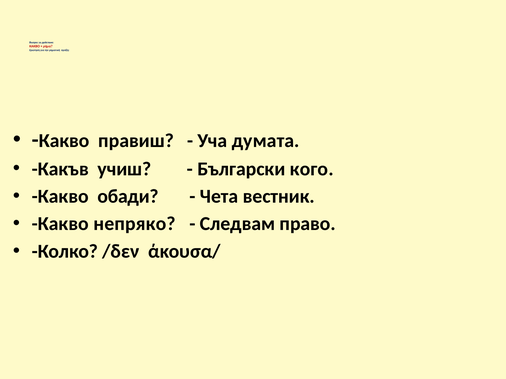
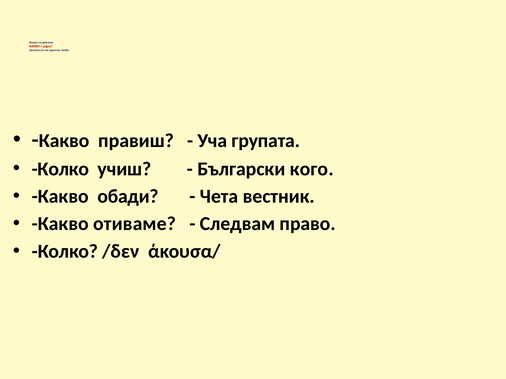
думата: думата -> групата (266, 141)
Какъв: Какъв -> Колко (60, 169)
непряко: непряко -> отиваме (135, 224)
